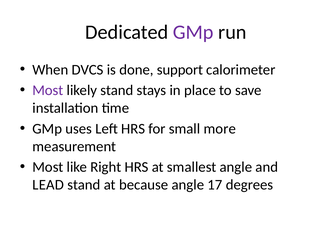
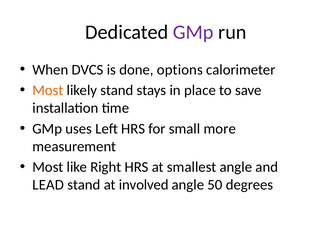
support: support -> options (180, 70)
Most colour: purple -> orange (48, 90)
because: because -> involved (144, 185)
17: 17 -> 50 (215, 185)
